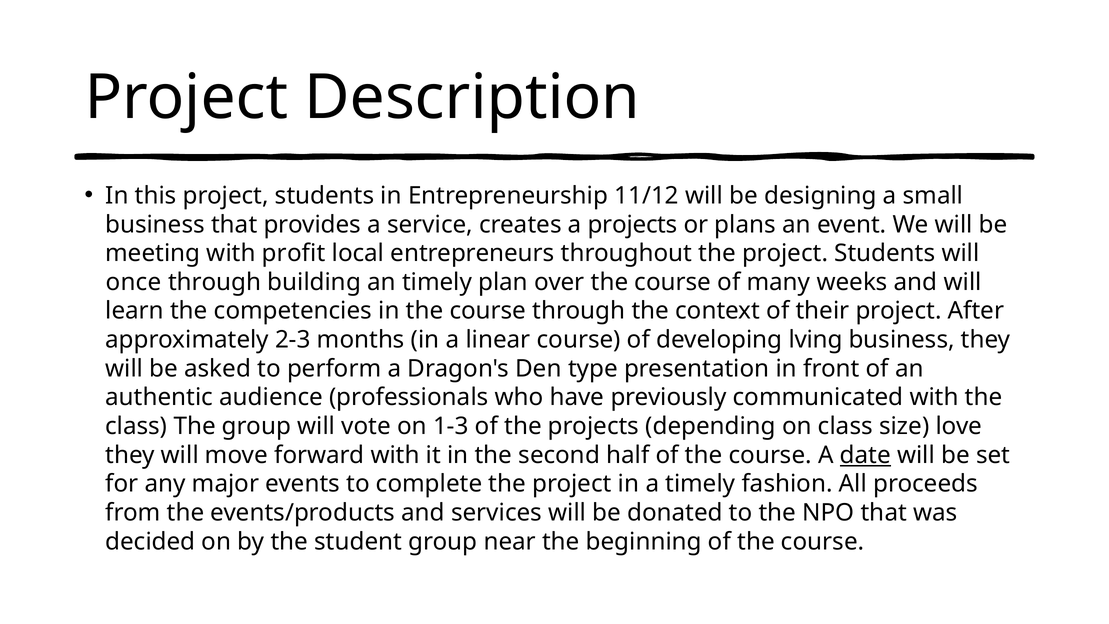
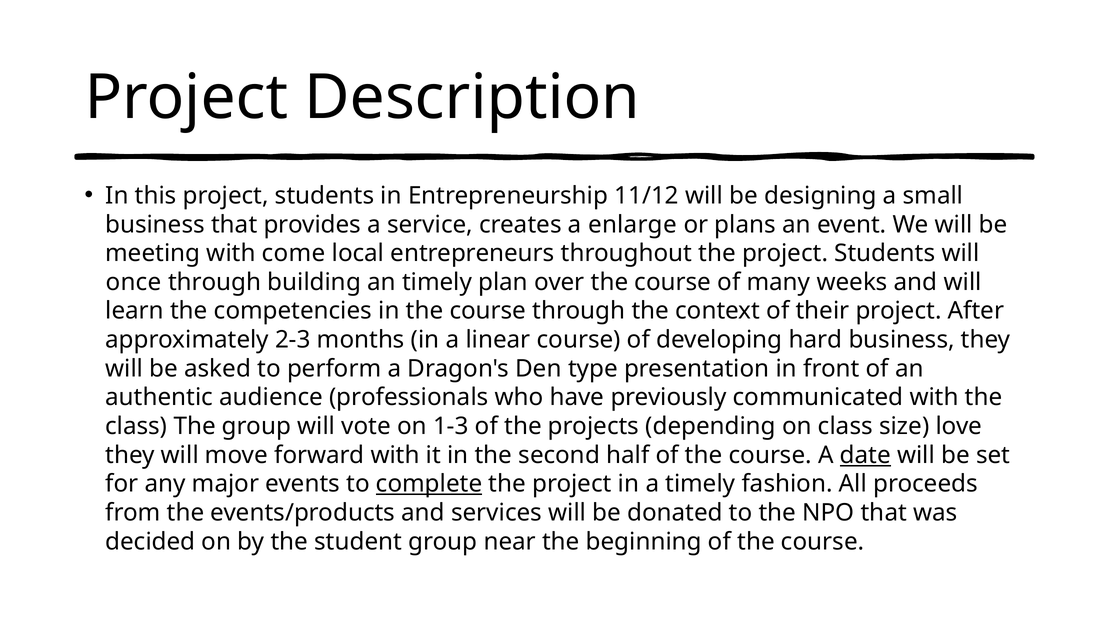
a projects: projects -> enlarge (632, 224)
profit: profit -> come (294, 253)
lving: lving -> hard (815, 340)
complete underline: none -> present (429, 484)
